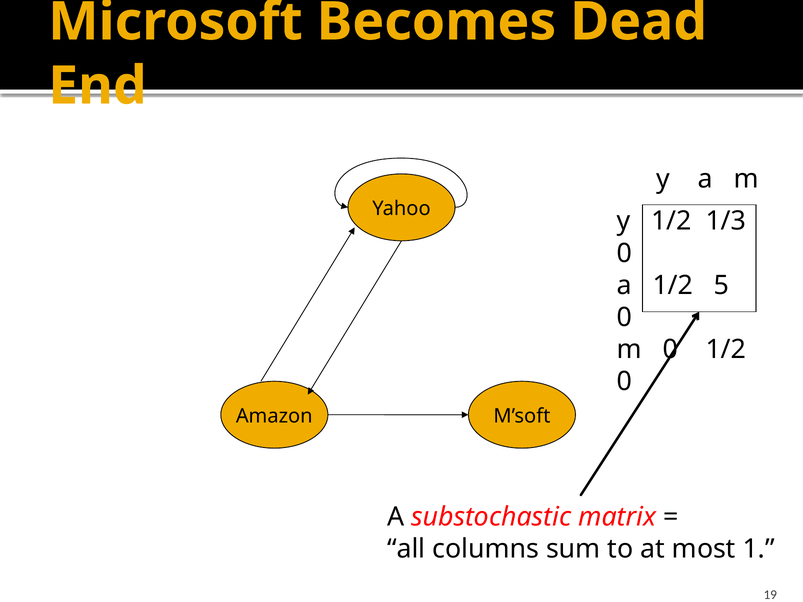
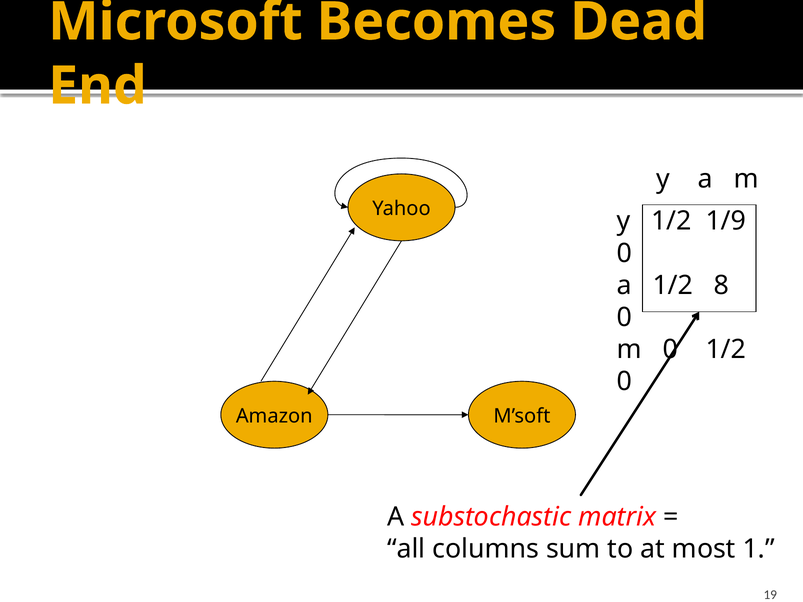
1/3: 1/3 -> 1/9 (726, 221)
5: 5 -> 8 (722, 285)
